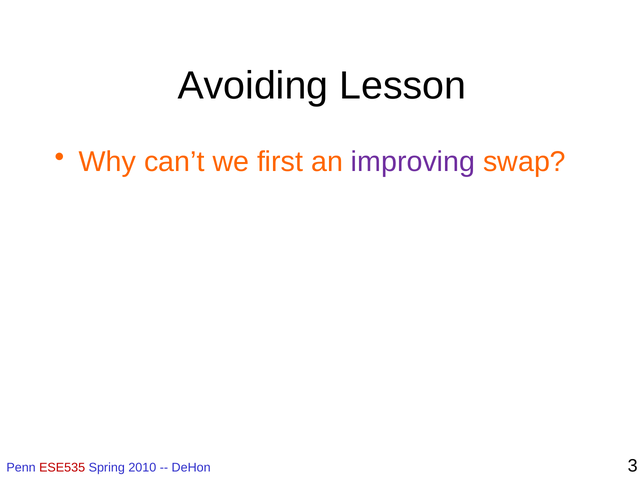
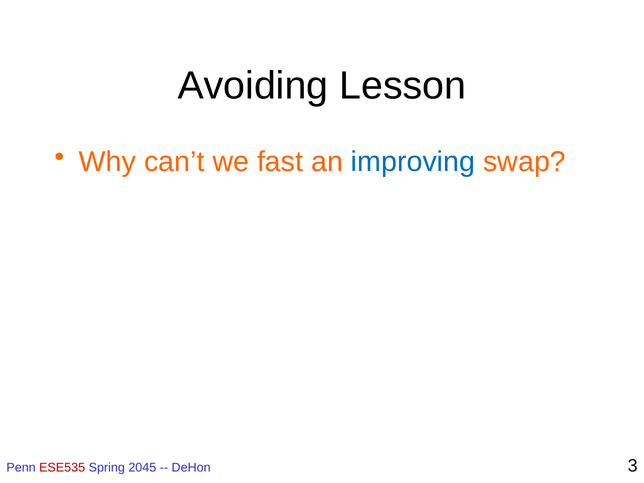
first: first -> fast (280, 162)
improving colour: purple -> blue (413, 162)
2010: 2010 -> 2045 (142, 468)
